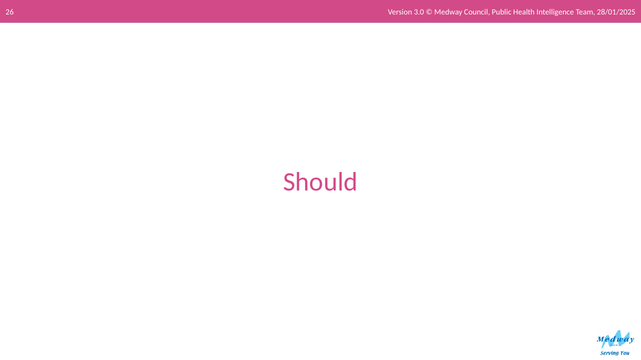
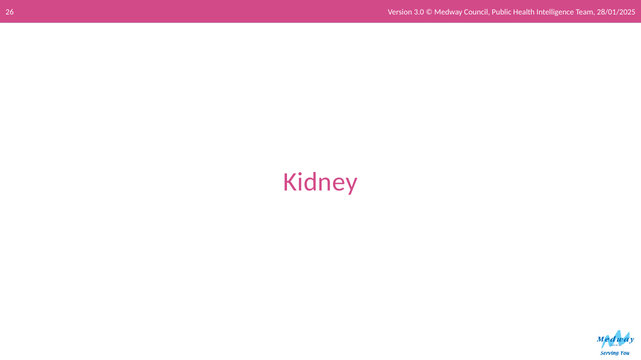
Should: Should -> Kidney (320, 182)
